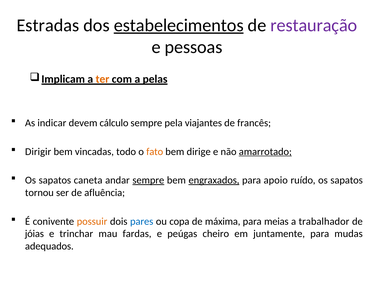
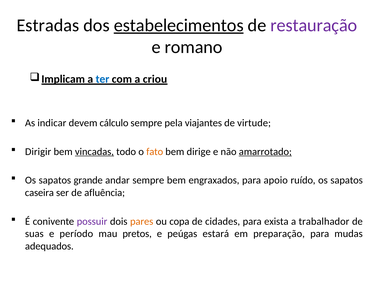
pessoas: pessoas -> romano (194, 47)
ter colour: orange -> blue (102, 79)
pelas: pelas -> criou (155, 79)
francês: francês -> virtude (254, 123)
vincadas underline: none -> present (94, 151)
caneta: caneta -> grande (88, 180)
sempre underline: present -> none (148, 180)
engraxados underline: present -> none (214, 180)
tornou: tornou -> caseira (39, 192)
possuir colour: orange -> purple (92, 221)
pares colour: blue -> orange (142, 221)
máxima: máxima -> cidades (223, 221)
meias: meias -> exista (276, 221)
jóias: jóias -> suas (34, 233)
trinchar: trinchar -> período (76, 233)
fardas: fardas -> pretos (137, 233)
cheiro: cheiro -> estará (216, 233)
juntamente: juntamente -> preparação (279, 233)
